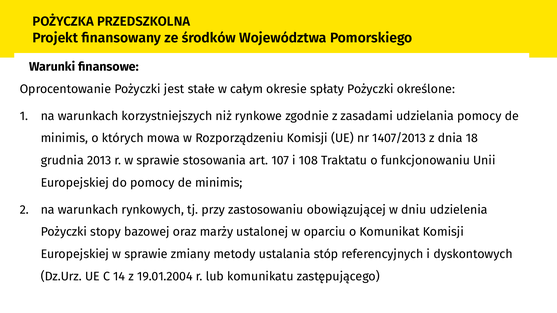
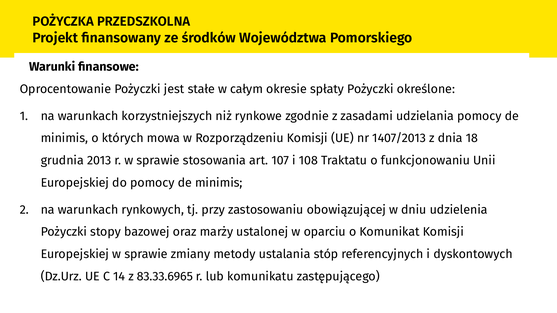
19.01.2004: 19.01.2004 -> 83.33.6965 (165, 277)
